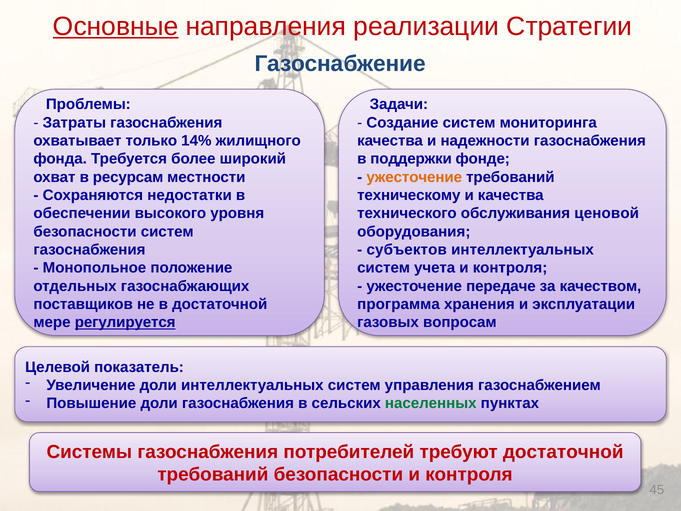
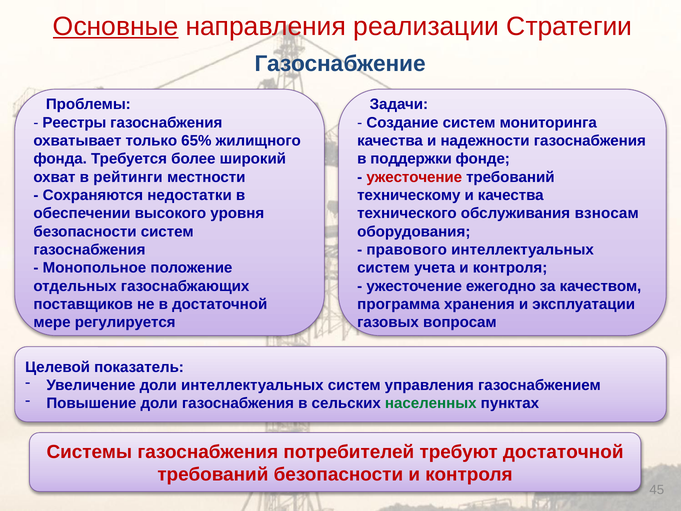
Затраты: Затраты -> Реестры (74, 123)
14%: 14% -> 65% (196, 141)
ресурсам: ресурсам -> рейтинги (128, 177)
ужесточение colour: orange -> red (414, 177)
ценовой: ценовой -> взносам (607, 213)
субъектов: субъектов -> правового (407, 250)
передаче: передаче -> ежегодно (501, 286)
регулируется underline: present -> none (125, 322)
